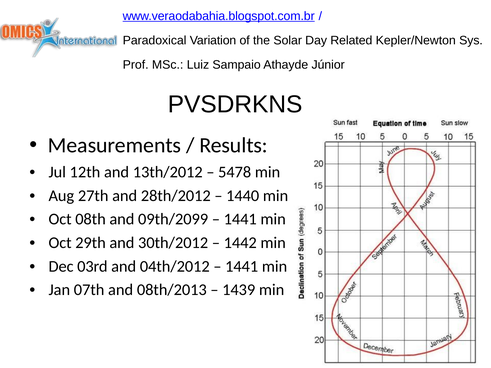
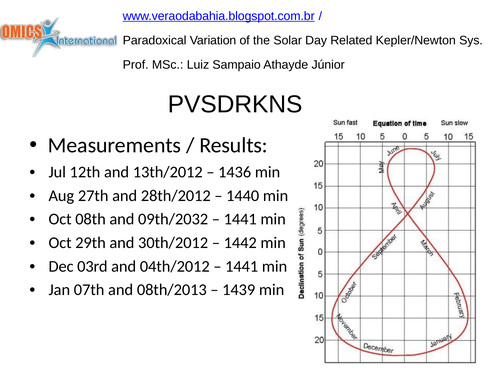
5478: 5478 -> 1436 (235, 172)
09th/2099: 09th/2099 -> 09th/2032 (173, 219)
